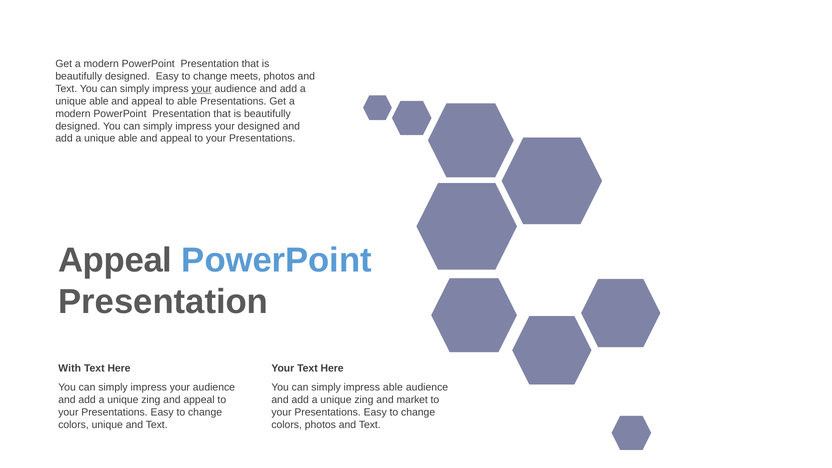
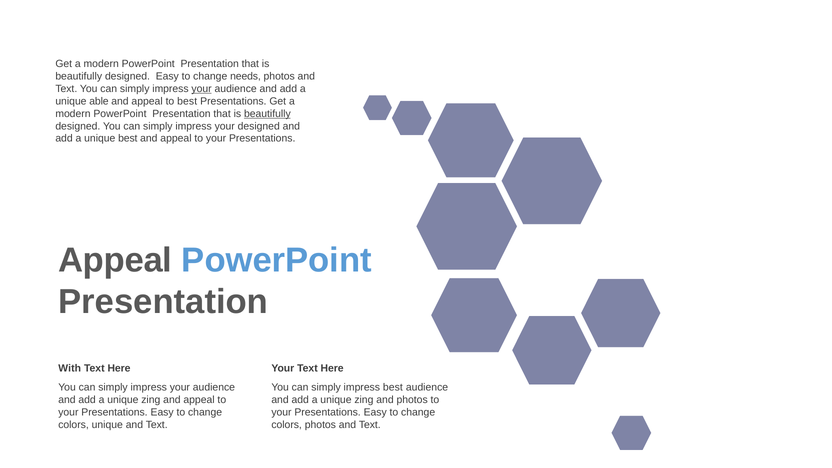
meets: meets -> needs (245, 76)
to able: able -> best (187, 101)
beautifully underline: none -> present (267, 114)
able: able -> best (128, 139)
impress able: able -> best (393, 387)
and market: market -> photos (412, 400)
